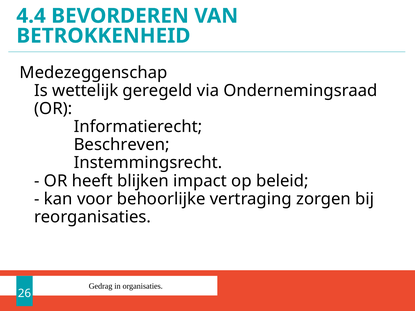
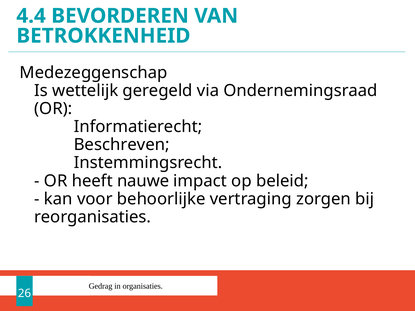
blijken: blijken -> nauwe (143, 181)
